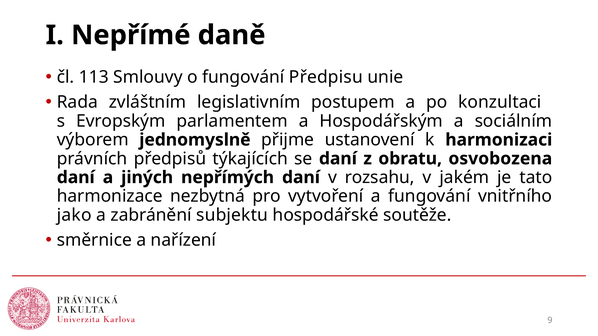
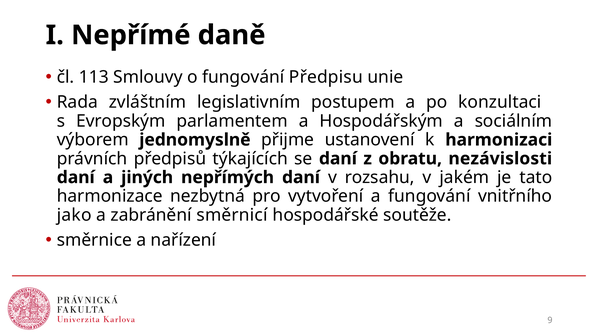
osvobozena: osvobozena -> nezávislosti (500, 159)
subjektu: subjektu -> směrnicí (232, 215)
